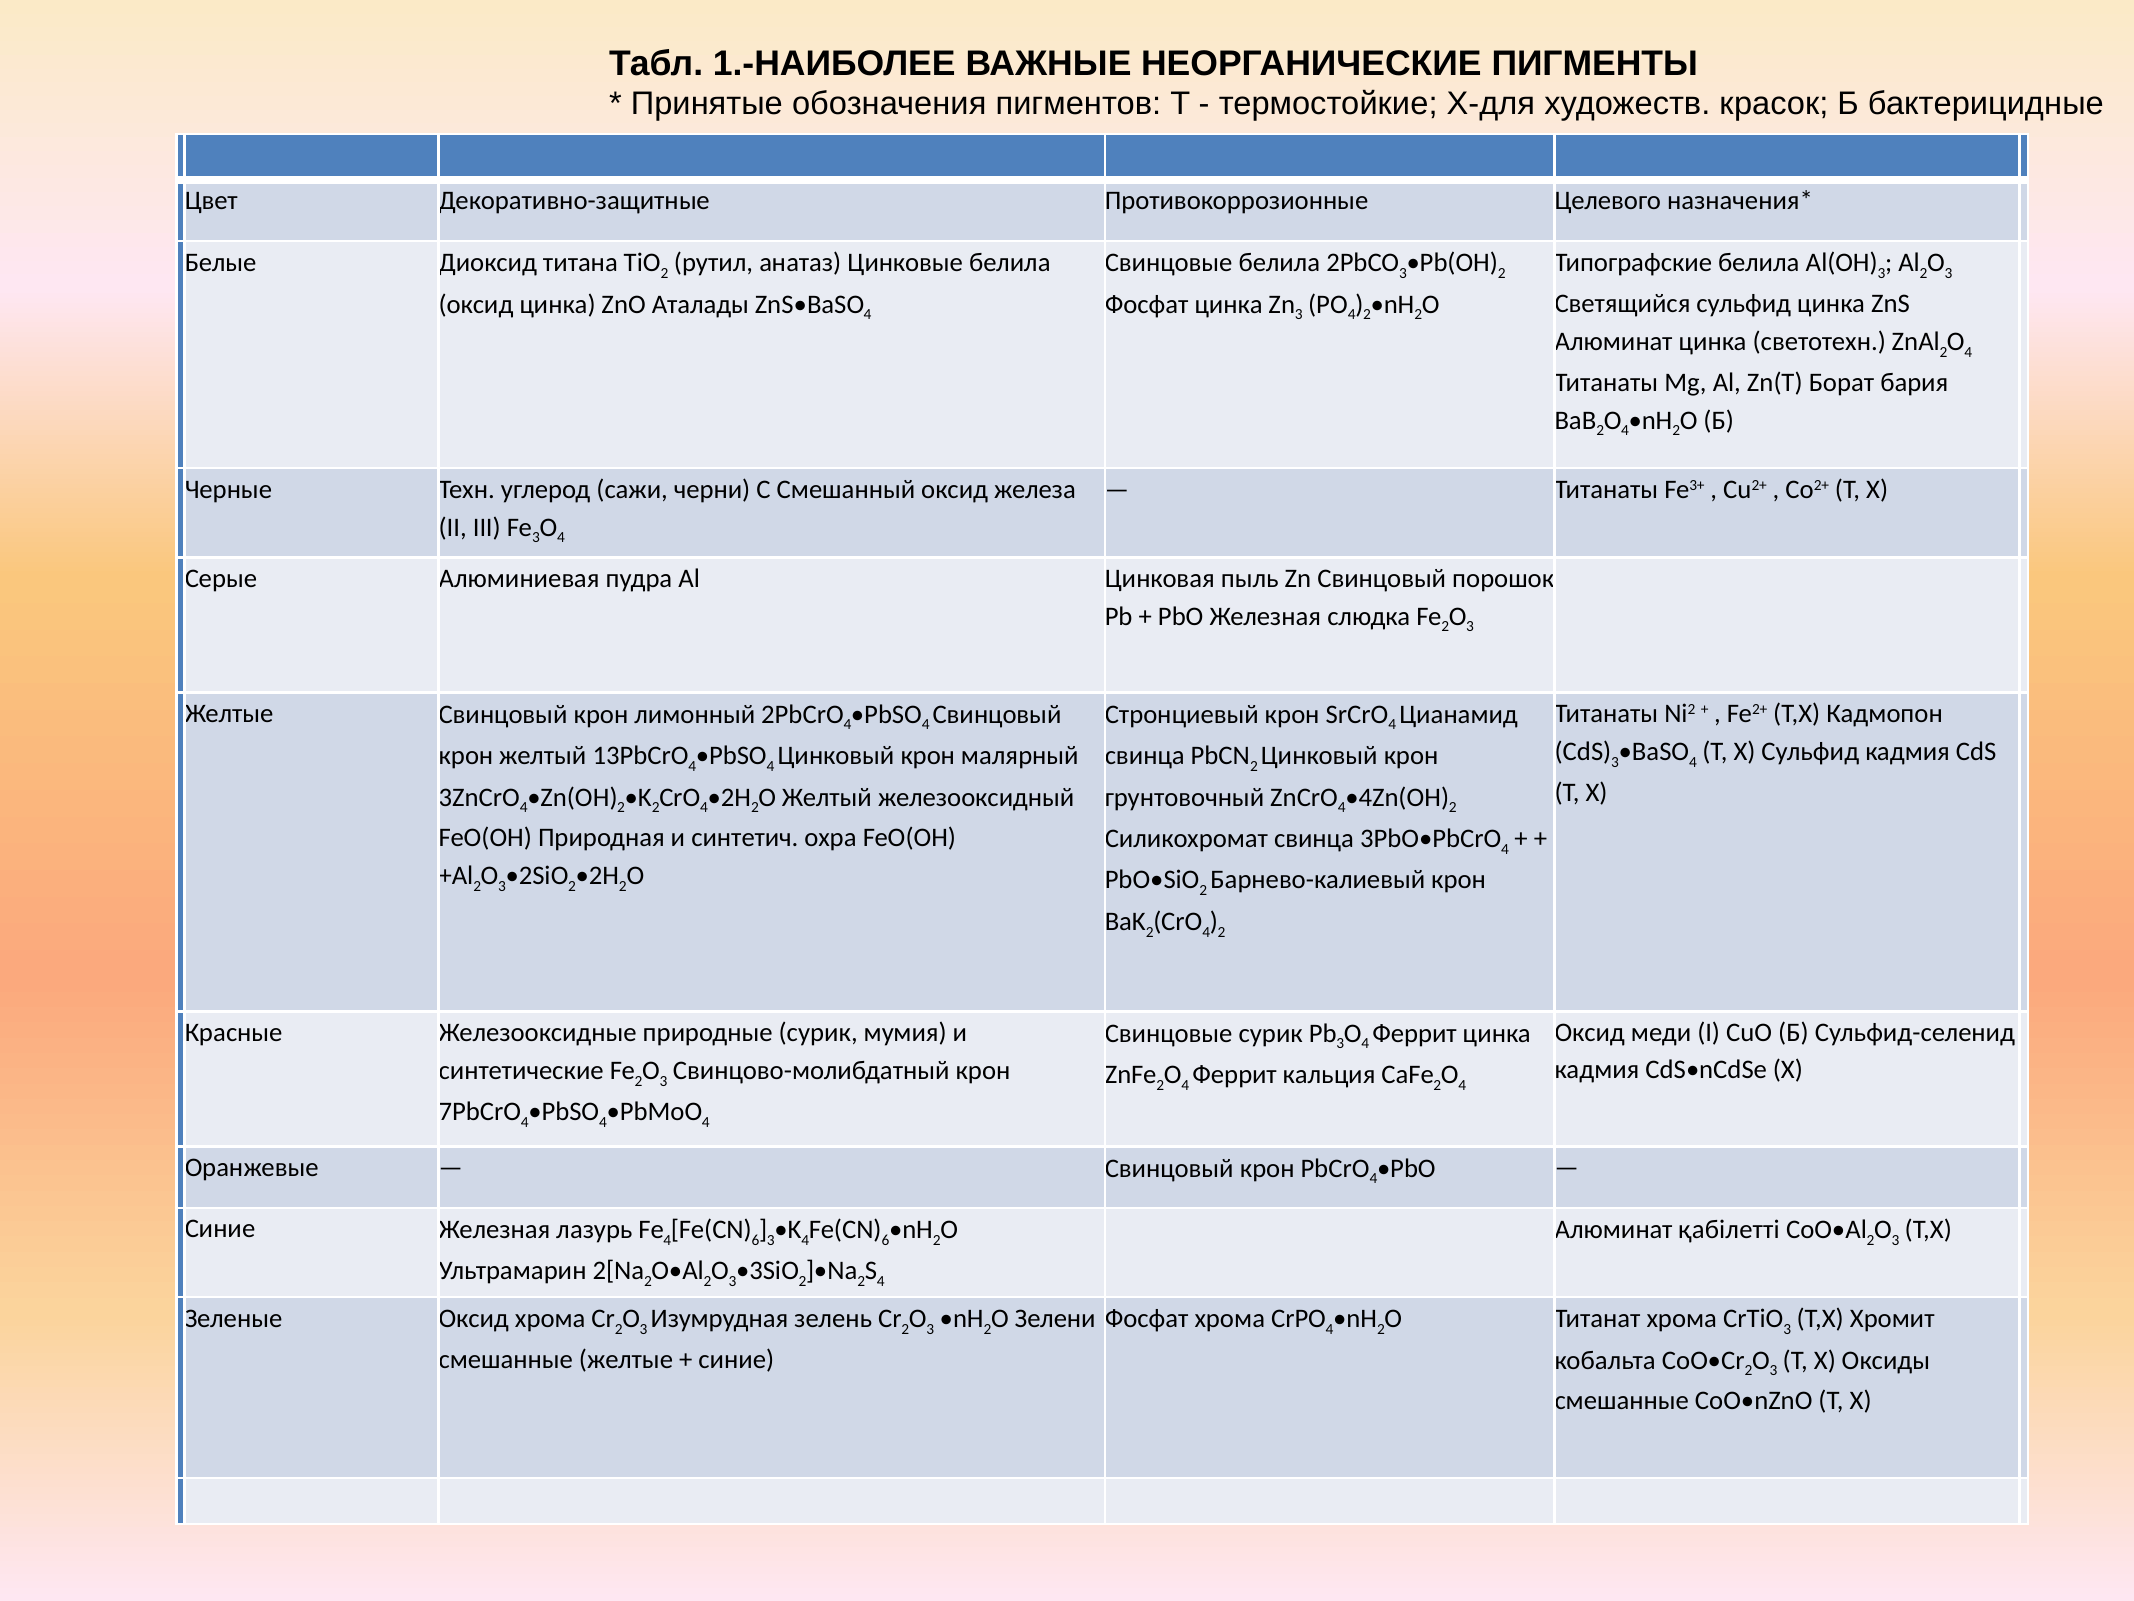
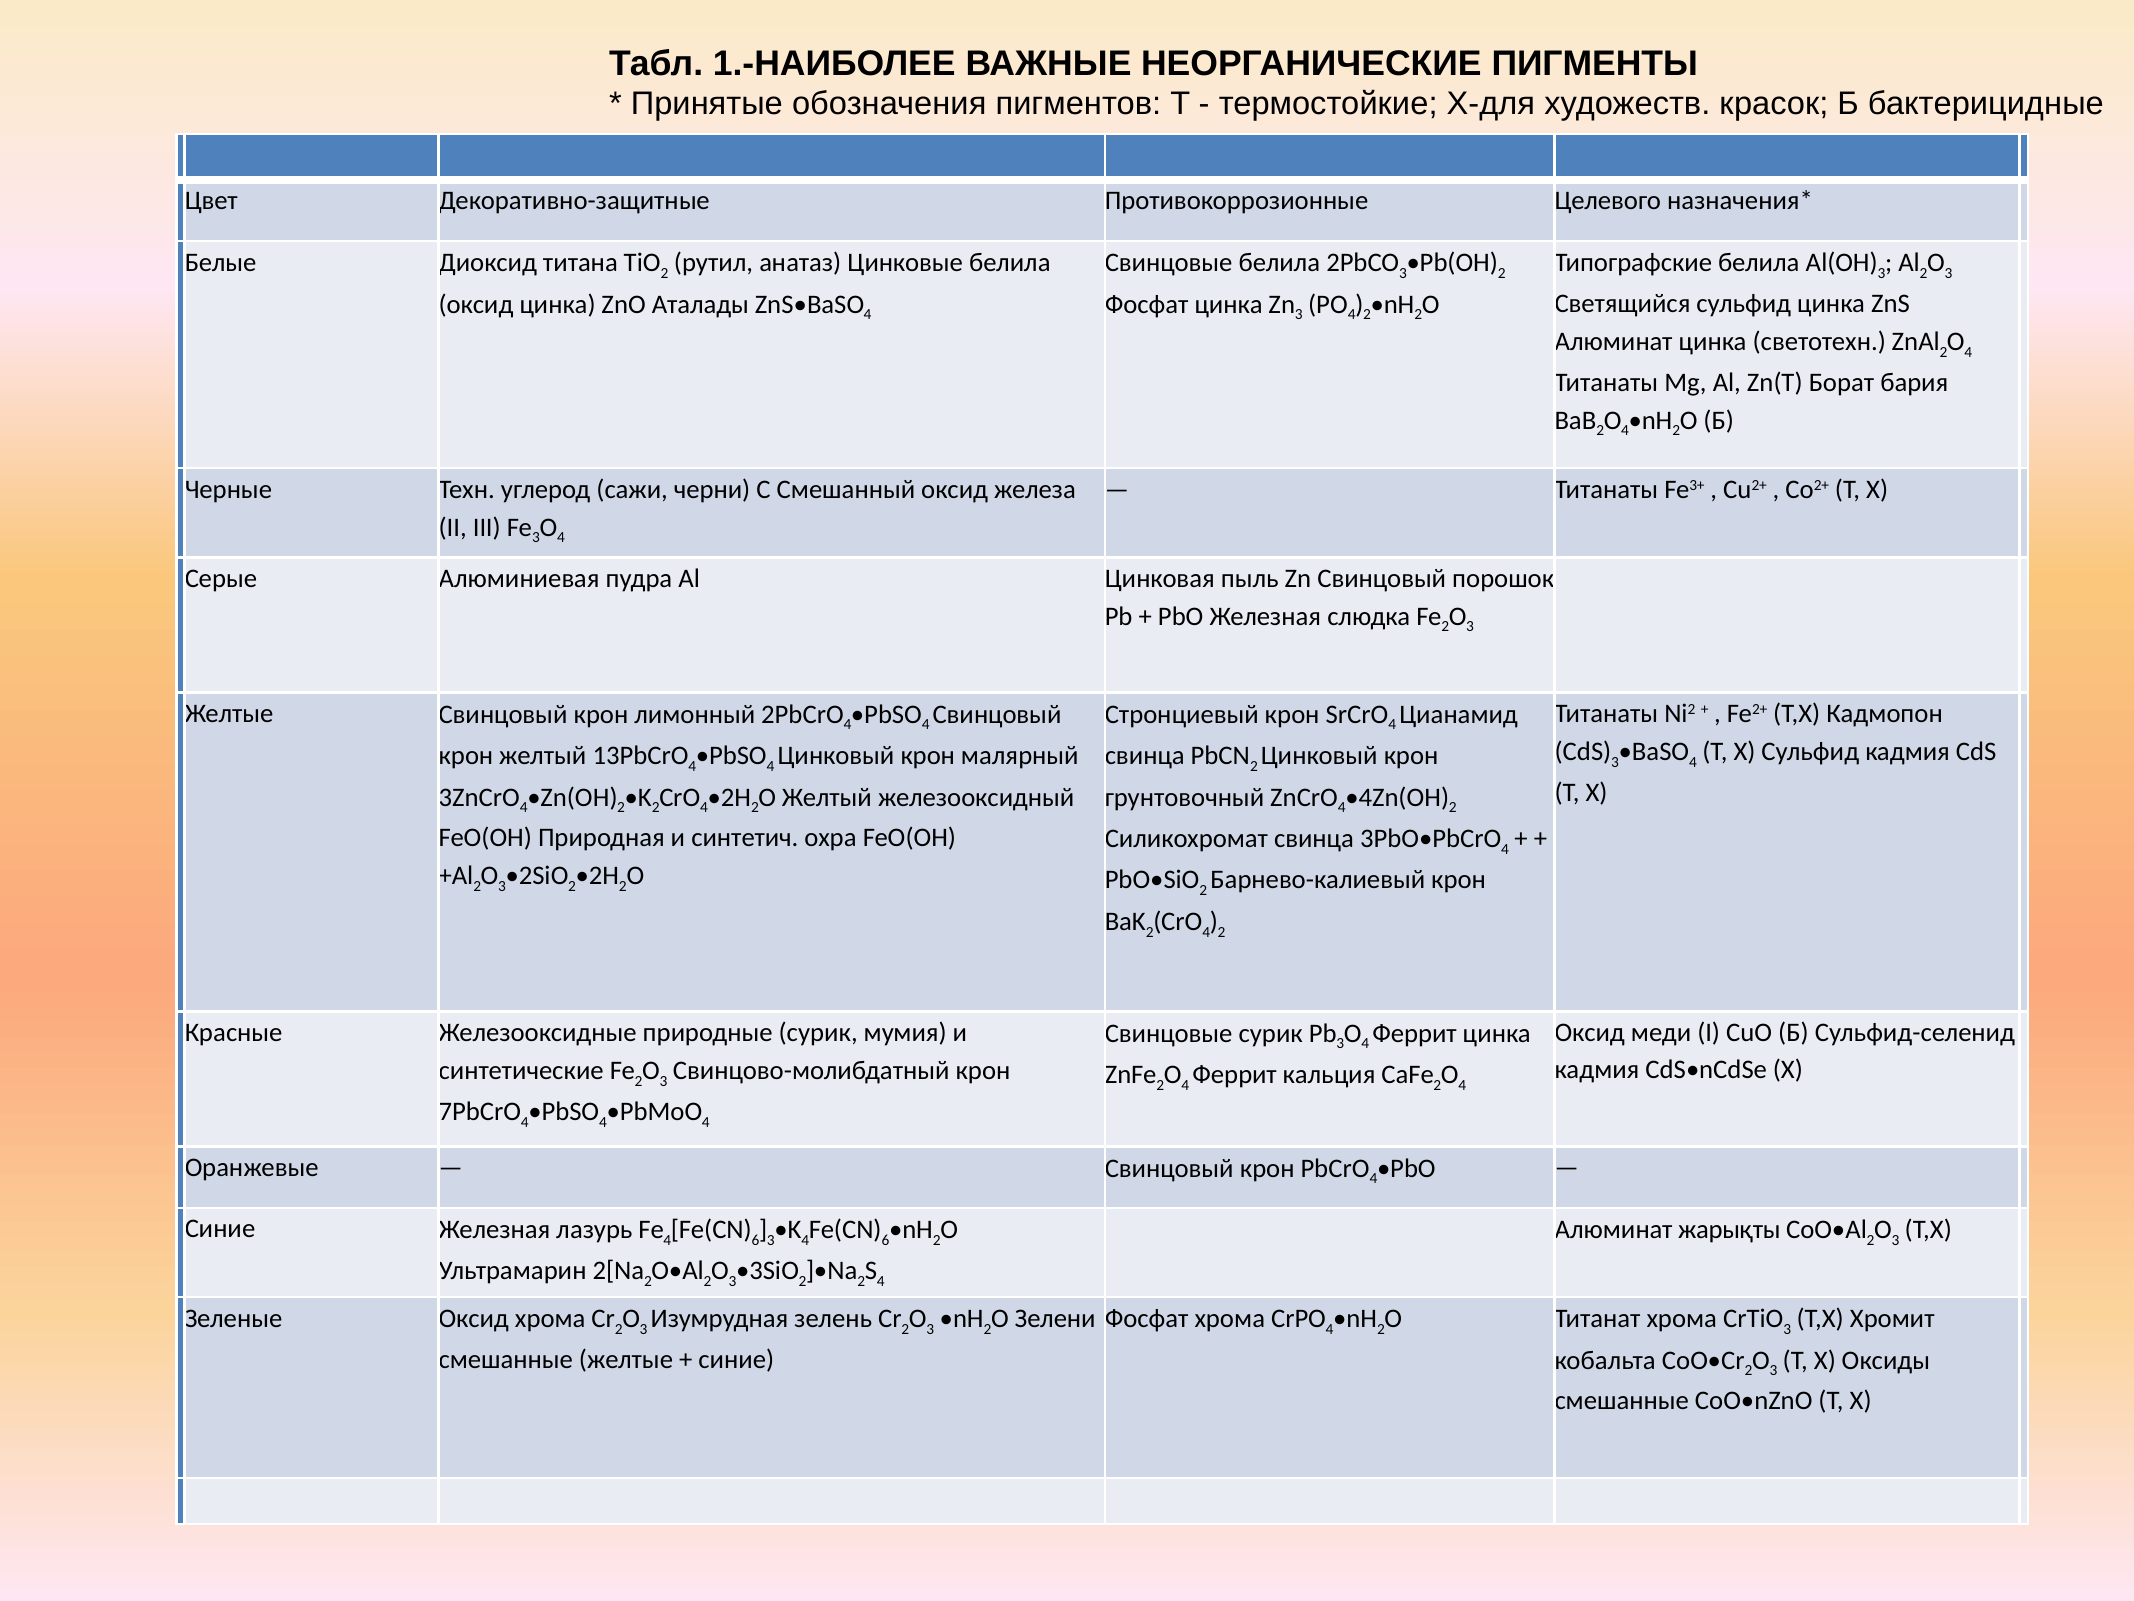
қабілетті: қабілетті -> жарықты (1729, 1229)
